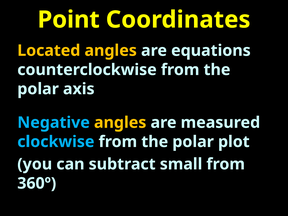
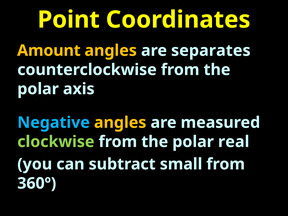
Located: Located -> Amount (49, 51)
equations: equations -> separates (211, 51)
clockwise colour: light blue -> light green (56, 142)
plot: plot -> real (234, 142)
